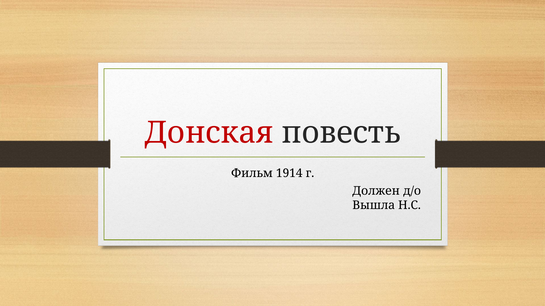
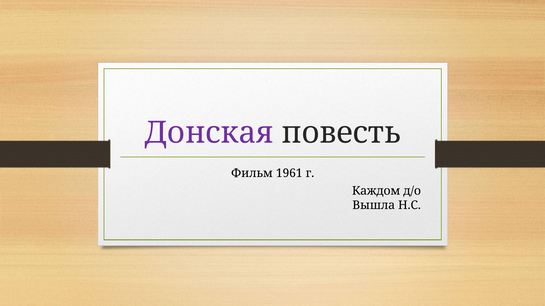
Донская colour: red -> purple (209, 133)
1914: 1914 -> 1961 (289, 174)
Должен: Должен -> Каждом (376, 191)
